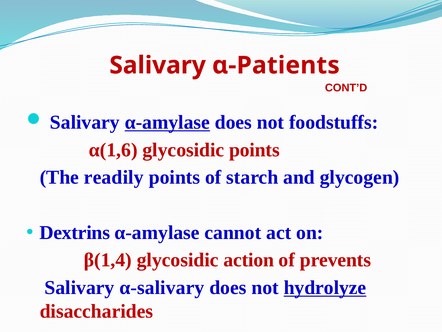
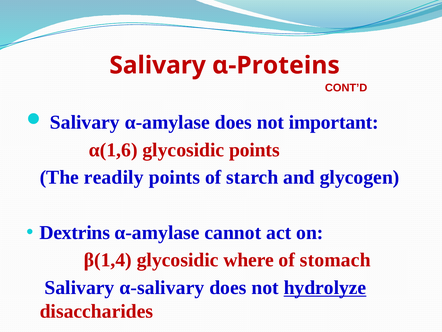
α-Patients: α-Patients -> α-Proteins (276, 65)
α-amylase underline: present -> none (167, 122)
foodstuffs: foodstuffs -> important (334, 122)
action: action -> where (249, 260)
prevents: prevents -> stomach (335, 260)
